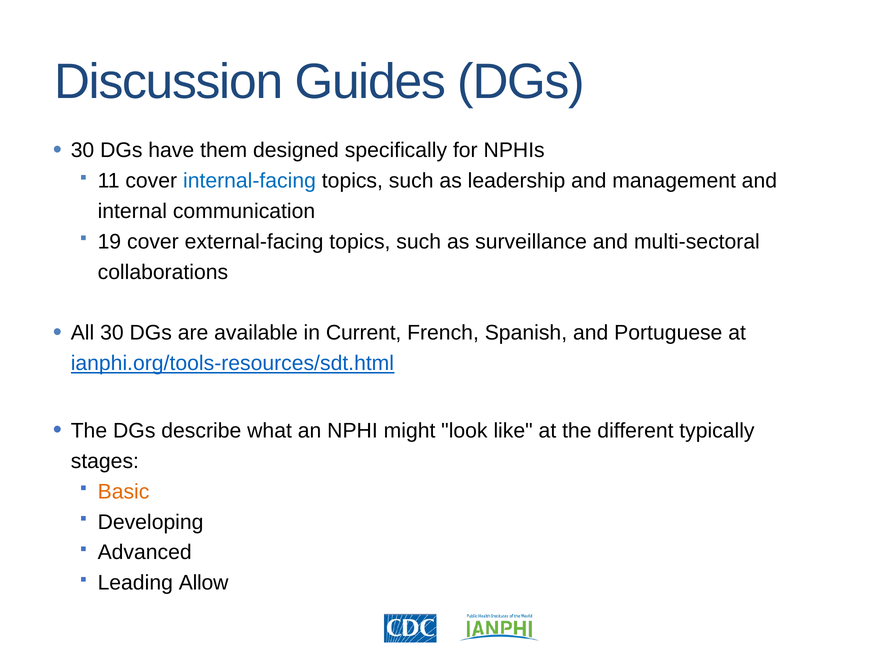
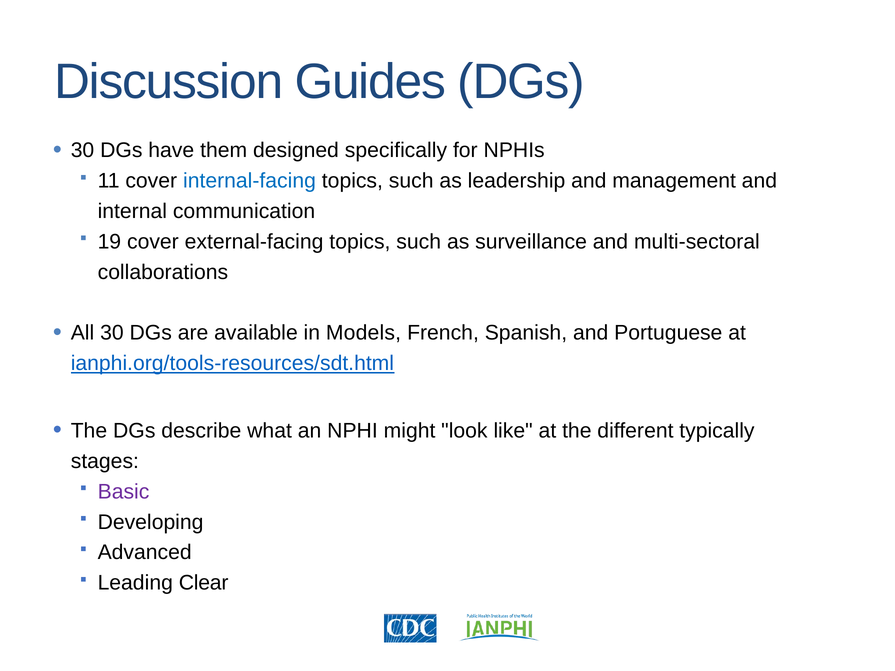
Current: Current -> Models (363, 333)
Basic colour: orange -> purple (124, 492)
Allow: Allow -> Clear (204, 583)
